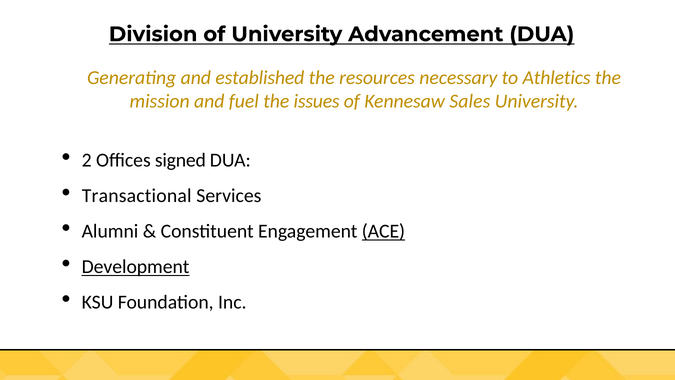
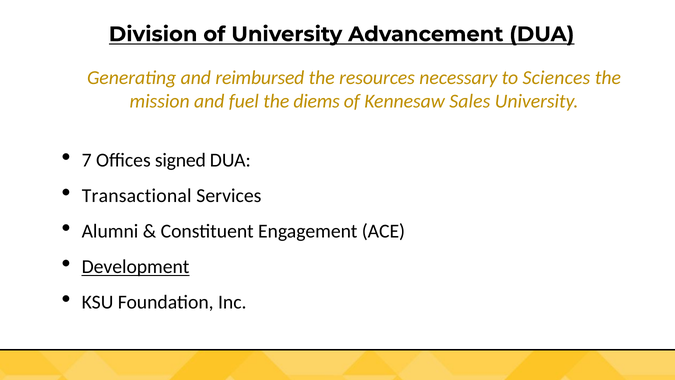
established: established -> reimbursed (260, 78)
Athletics: Athletics -> Sciences (556, 78)
issues: issues -> diems (317, 101)
2: 2 -> 7 (87, 160)
ACE underline: present -> none (383, 231)
